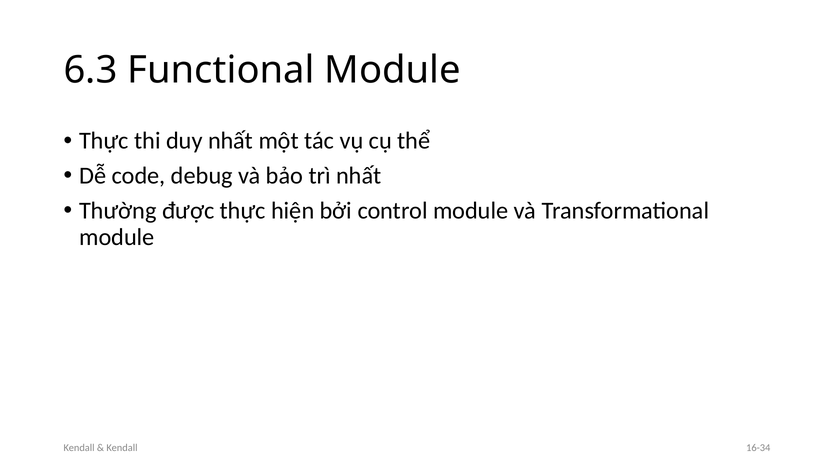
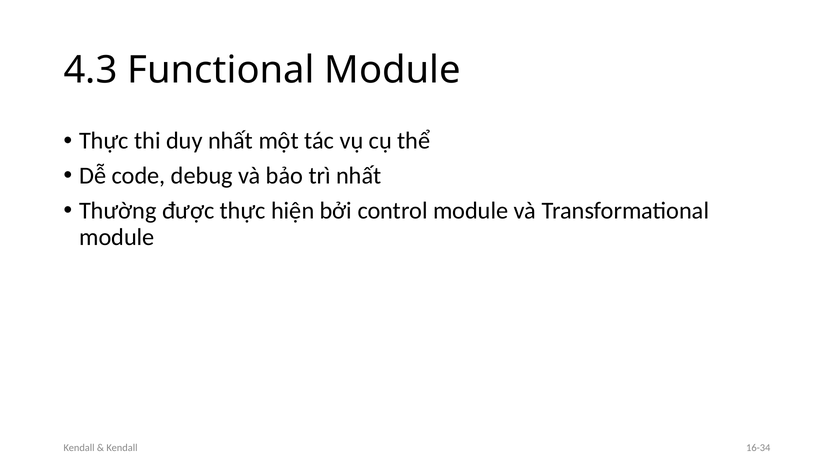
6.3: 6.3 -> 4.3 (91, 70)
